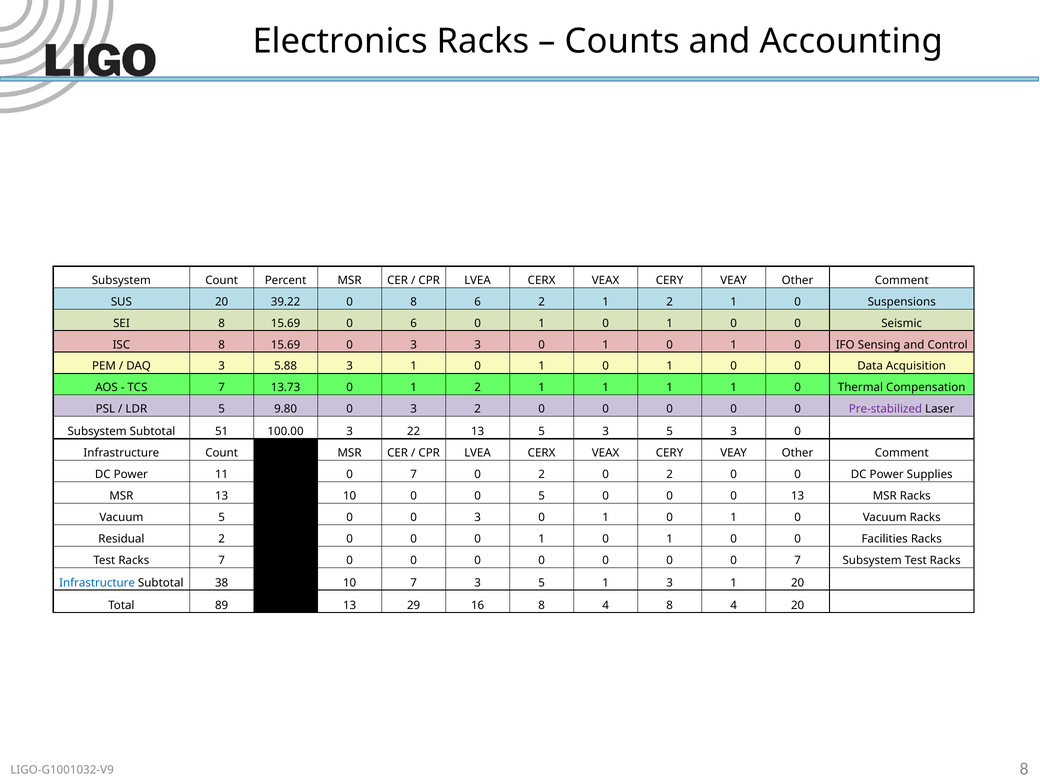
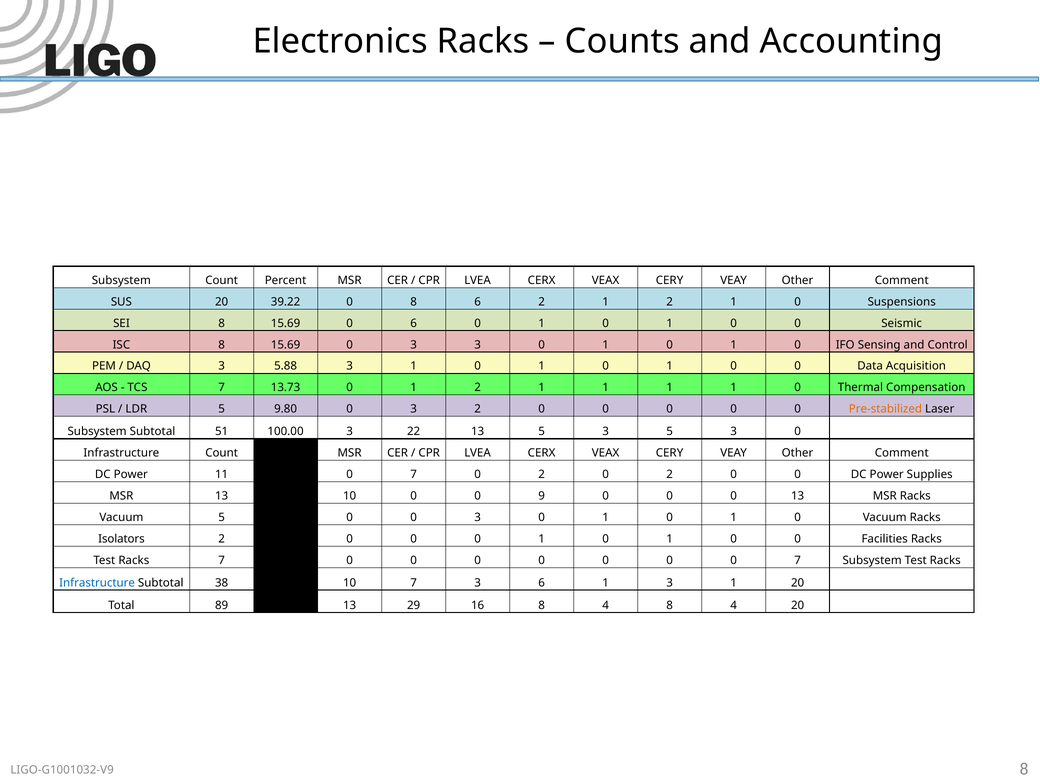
Pre-stabilized colour: purple -> orange (885, 409)
0 5: 5 -> 9 (542, 496)
Residual: Residual -> Isolators (121, 539)
7 3 5: 5 -> 6 (542, 583)
